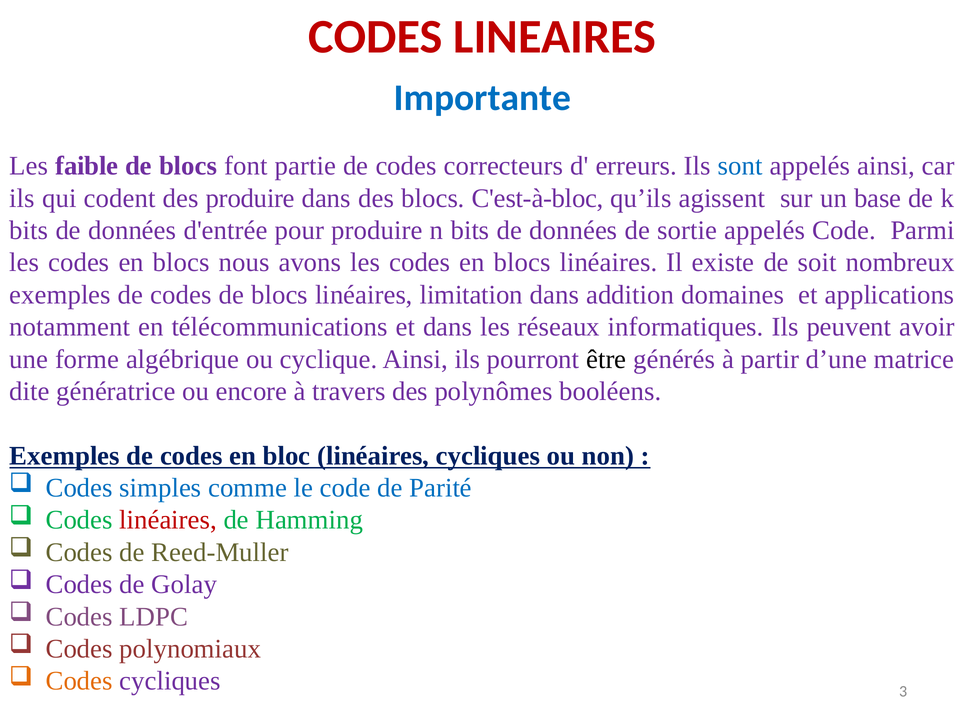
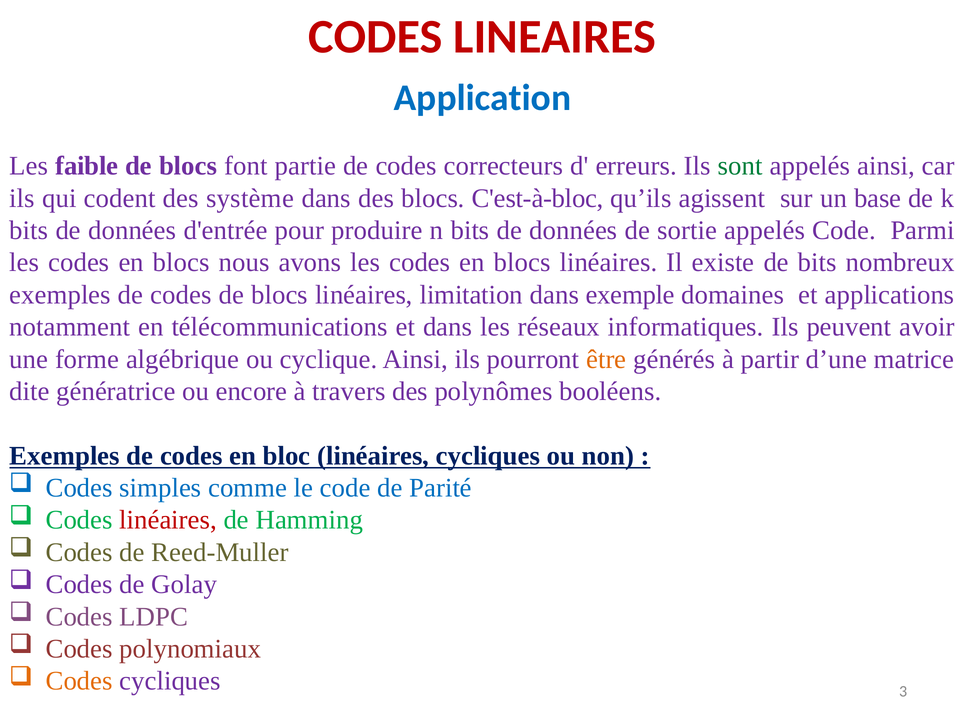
Importante: Importante -> Application (482, 98)
sont colour: blue -> green (740, 166)
des produire: produire -> système (250, 198)
de soit: soit -> bits (817, 262)
addition: addition -> exemple (630, 295)
être colour: black -> orange (606, 359)
